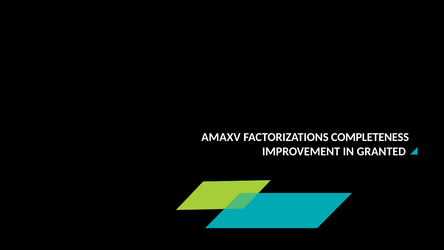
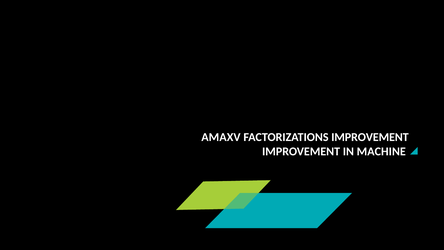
FACTORIZATIONS COMPLETENESS: COMPLETENESS -> IMPROVEMENT (370, 137)
GRANTED: GRANTED -> MACHINE (381, 151)
